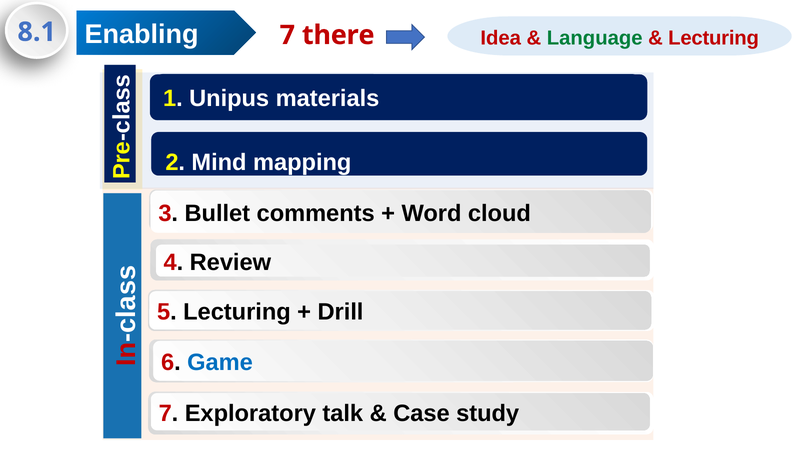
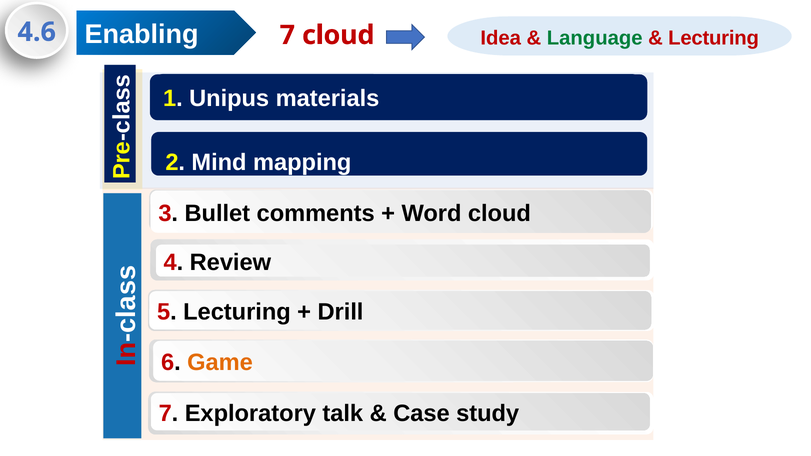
8.1: 8.1 -> 4.6 (37, 32)
7 there: there -> cloud (338, 35)
Game colour: blue -> orange (220, 363)
